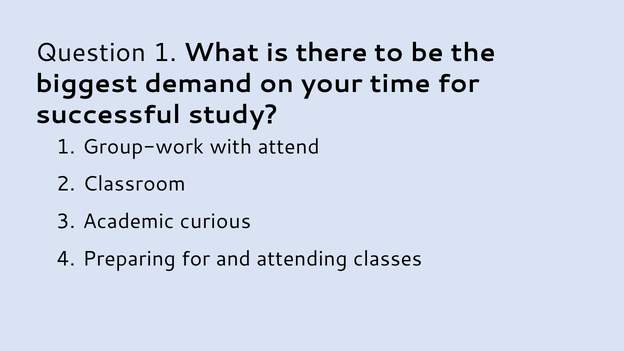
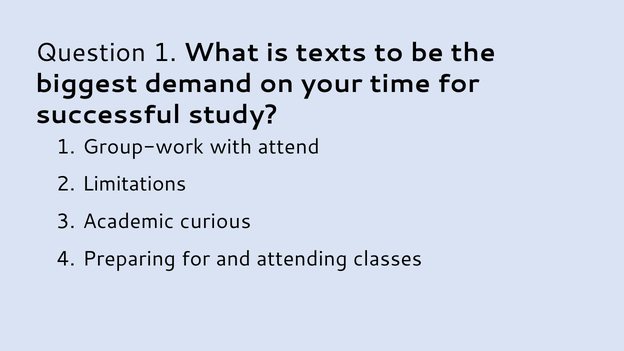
there: there -> texts (331, 52)
Classroom: Classroom -> Limitations (134, 184)
